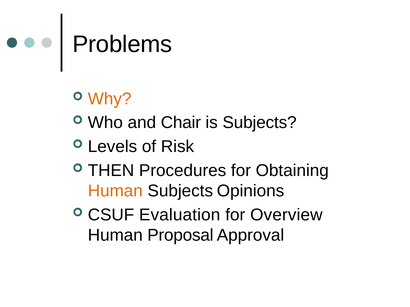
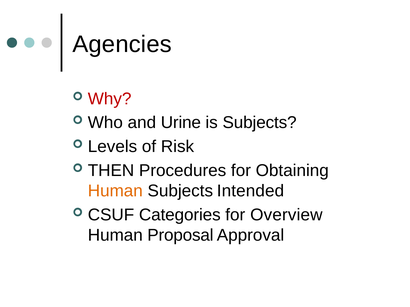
Problems: Problems -> Agencies (122, 44)
Why colour: orange -> red (110, 99)
Chair: Chair -> Urine (181, 123)
Opinions: Opinions -> Intended (250, 191)
Evaluation: Evaluation -> Categories (180, 215)
